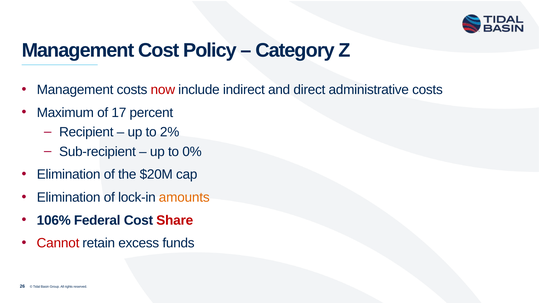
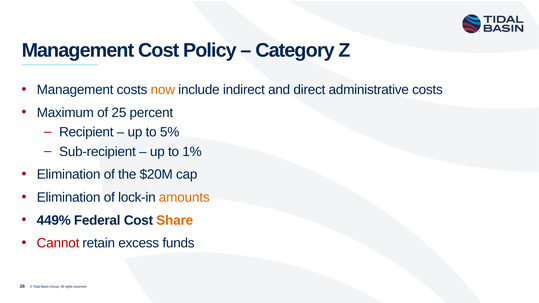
now colour: red -> orange (163, 90)
17: 17 -> 25 (119, 113)
2%: 2% -> 5% (170, 132)
0%: 0% -> 1% (192, 152)
106%: 106% -> 449% (54, 220)
Share colour: red -> orange (175, 220)
